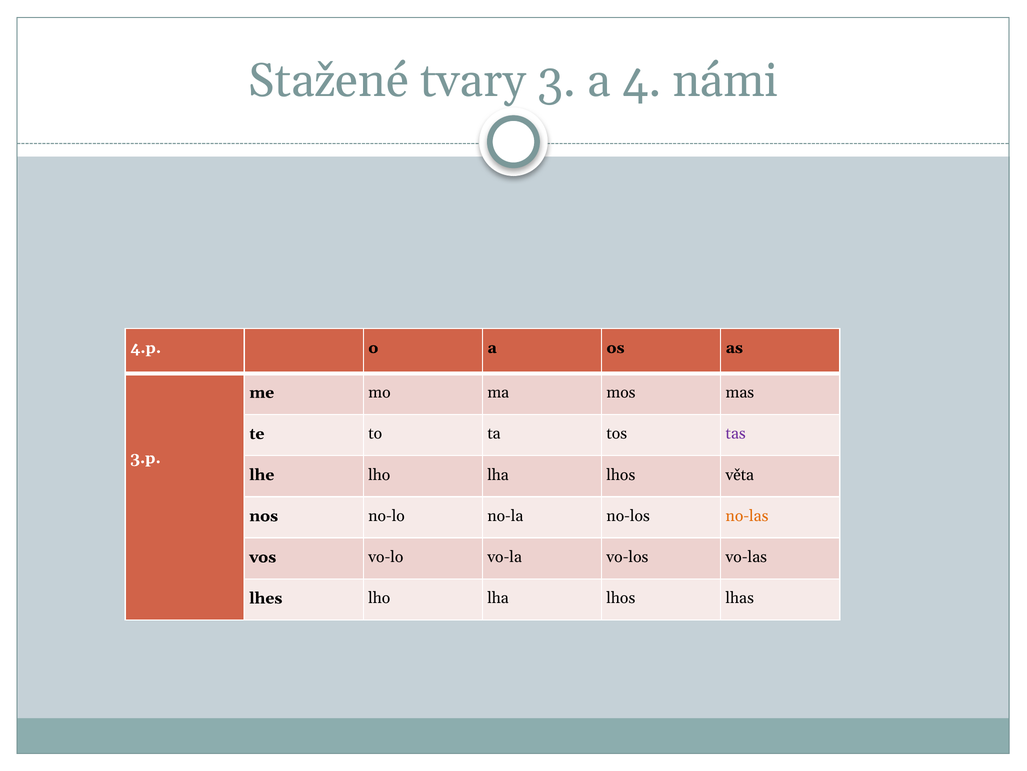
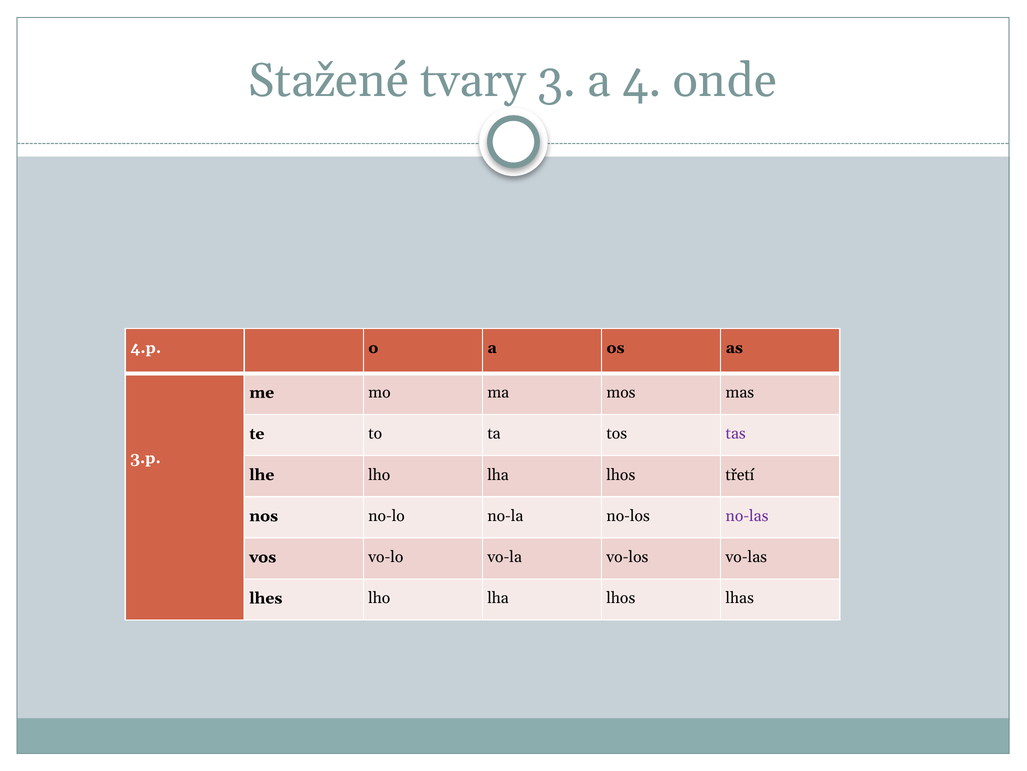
námi: námi -> onde (725, 81)
věta: věta -> třetí (740, 474)
no-las colour: orange -> purple (747, 516)
